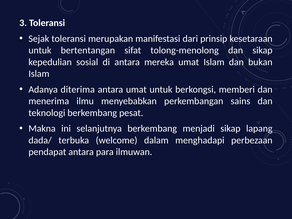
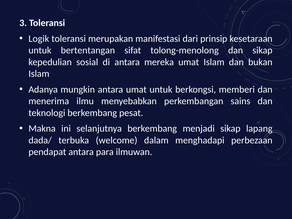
Sejak: Sejak -> Logik (39, 39)
diterima: diterima -> mungkin (78, 89)
